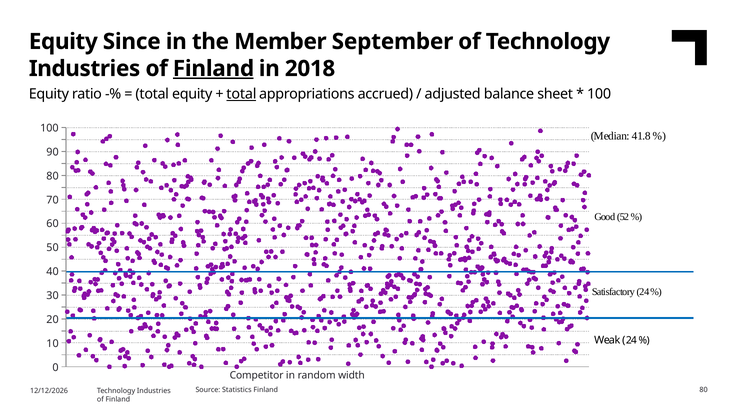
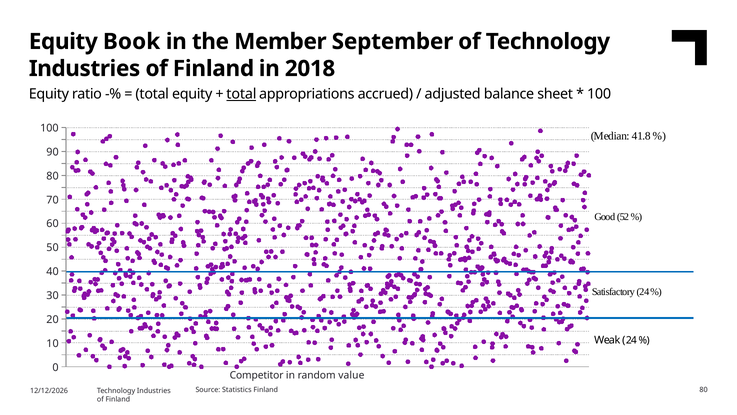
Since: Since -> Book (132, 42)
Finland underline: present -> none (213, 69)
width: width -> value (351, 375)
